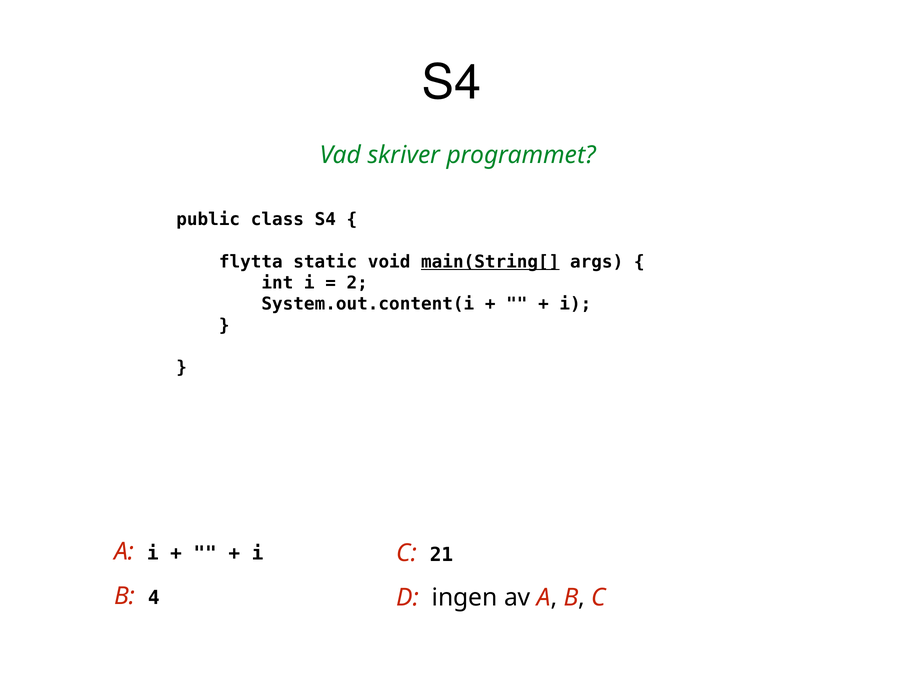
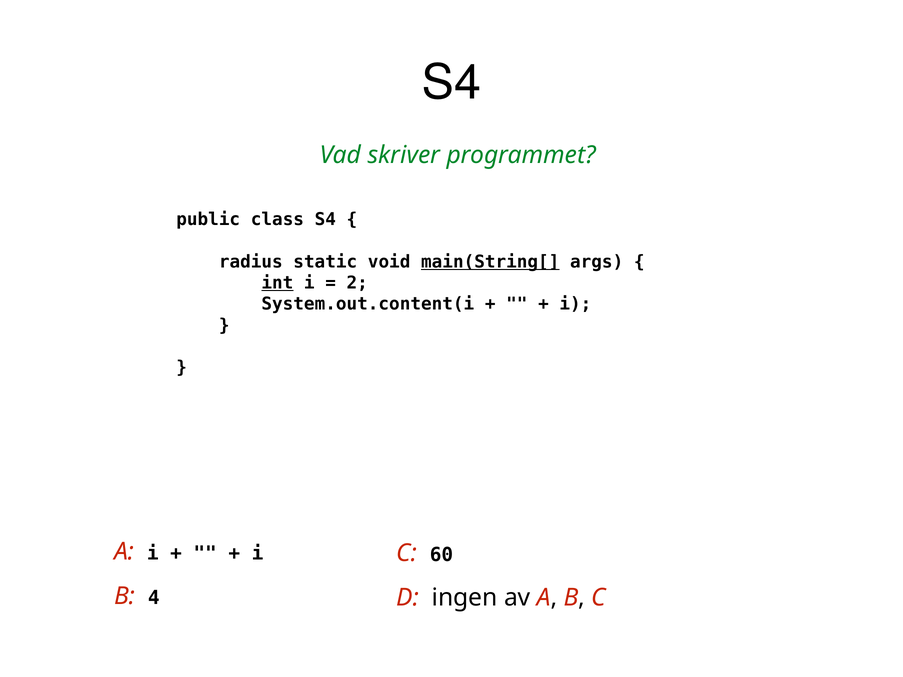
flytta: flytta -> radius (251, 262)
int underline: none -> present (277, 283)
21: 21 -> 60 (441, 555)
